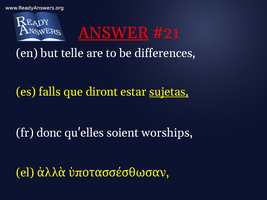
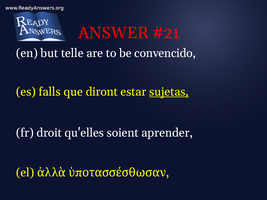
ANSWER underline: present -> none (114, 33)
differences: differences -> convencido (165, 53)
donc: donc -> droit (49, 133)
worships: worships -> aprender (167, 133)
